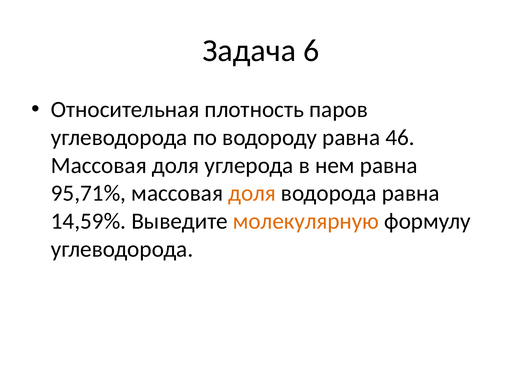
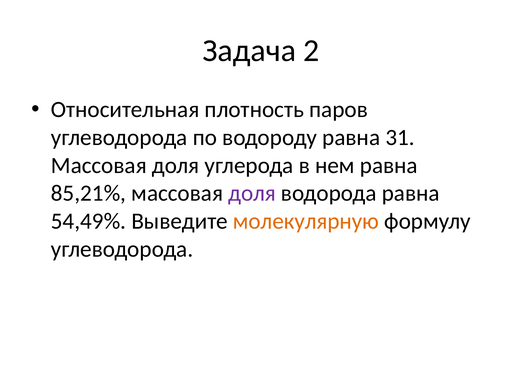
6: 6 -> 2 (311, 51)
46: 46 -> 31 (400, 137)
95,71%: 95,71% -> 85,21% (88, 193)
доля colour: orange -> purple (252, 193)
14,59%: 14,59% -> 54,49% (89, 221)
